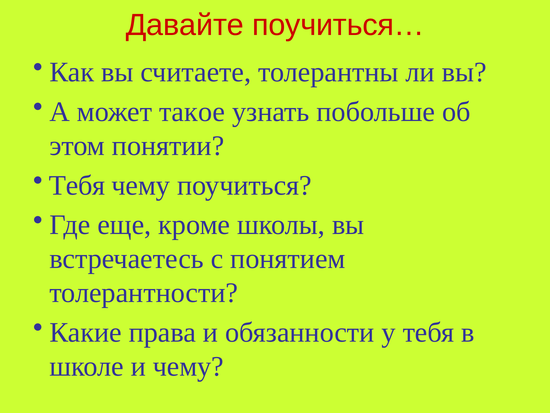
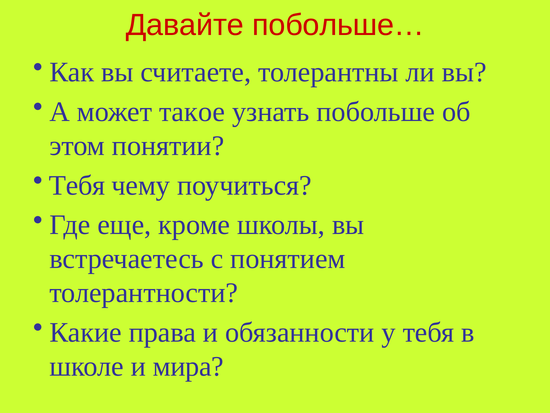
поучиться…: поучиться… -> побольше… (338, 25)
и чему: чему -> мира (188, 366)
